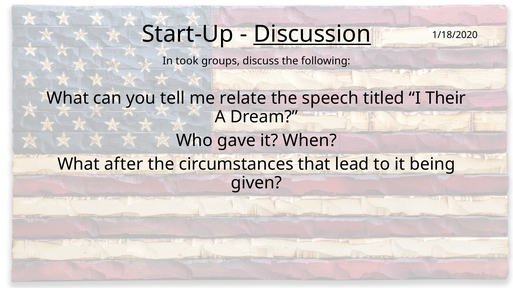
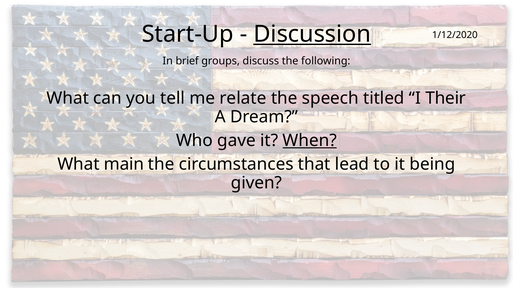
1/18/2020: 1/18/2020 -> 1/12/2020 (455, 35)
took: took -> brief (187, 61)
When underline: none -> present (310, 141)
after: after -> main (124, 165)
